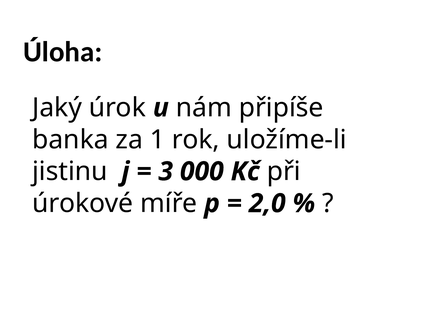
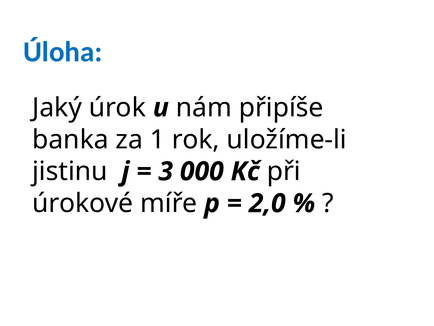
Úloha colour: black -> blue (63, 52)
